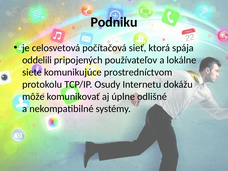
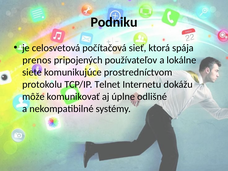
oddelili: oddelili -> prenos (37, 60)
Osudy: Osudy -> Telnet (107, 84)
